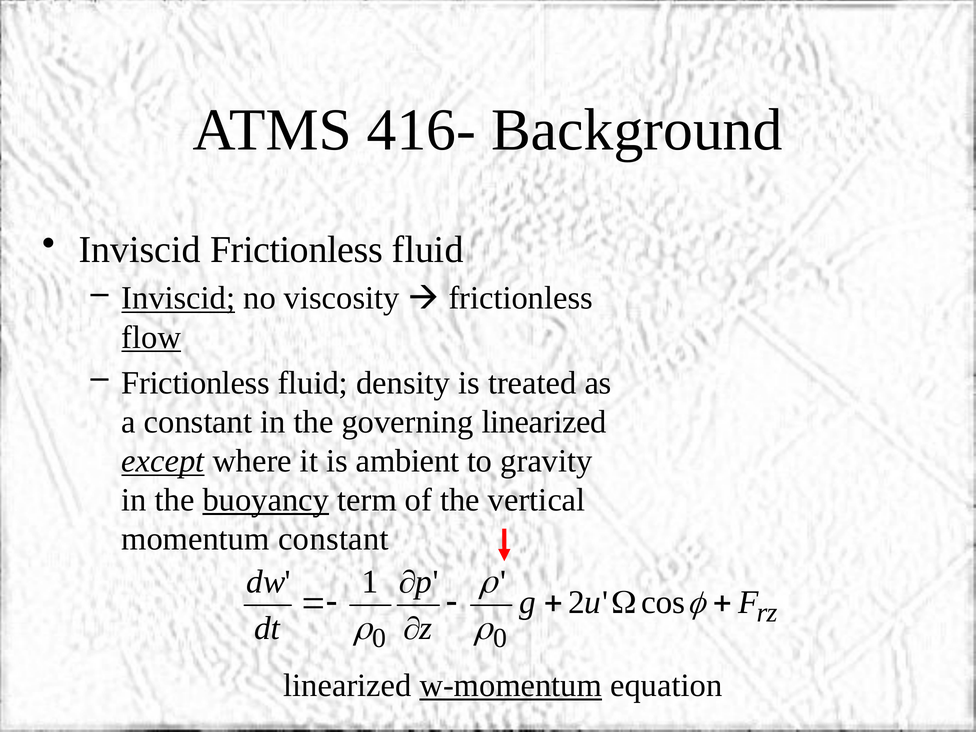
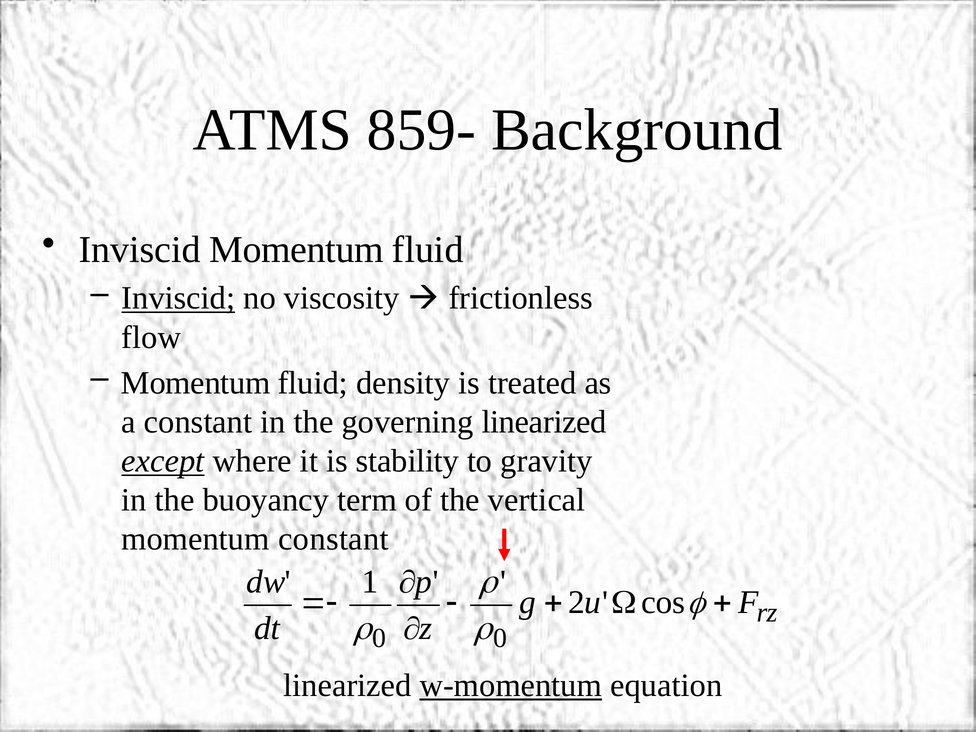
416-: 416- -> 859- (421, 130)
Inviscid Frictionless: Frictionless -> Momentum (296, 250)
flow underline: present -> none (151, 337)
Frictionless: Frictionless -> Momentum (196, 383)
ambient: ambient -> stability (408, 461)
buoyancy underline: present -> none (266, 500)
